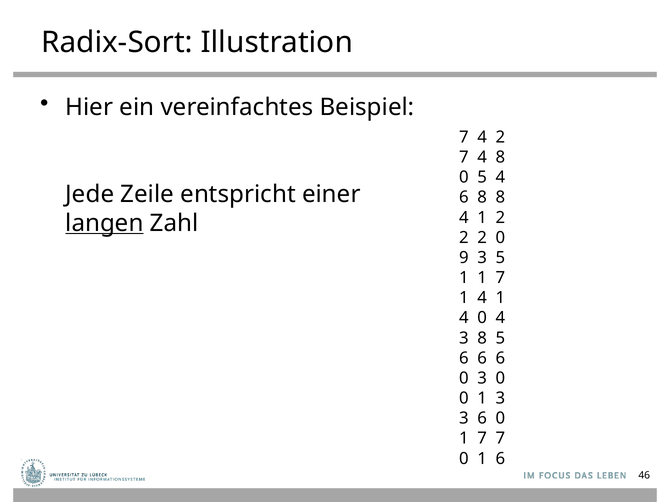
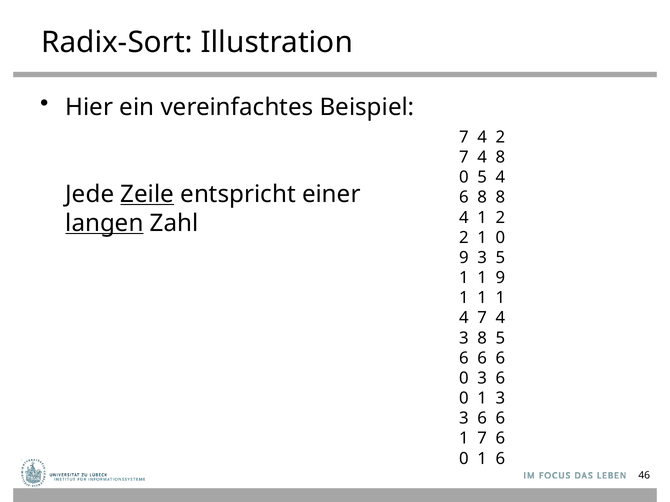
Zeile underline: none -> present (147, 194)
2: 2 -> 1 (482, 238)
1 1 7: 7 -> 9 (500, 278)
4: 4 -> 1 (482, 298)
4 0: 0 -> 7 (482, 318)
0 3 0: 0 -> 6 (500, 379)
3 6 0: 0 -> 6 (500, 419)
7 7: 7 -> 6 (500, 439)
